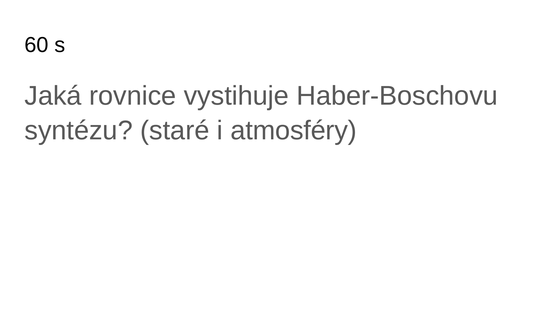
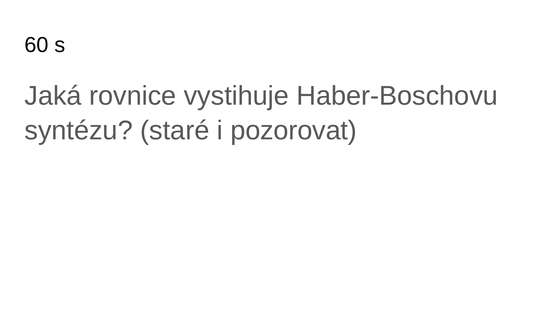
atmosféry: atmosféry -> pozorovat (294, 130)
